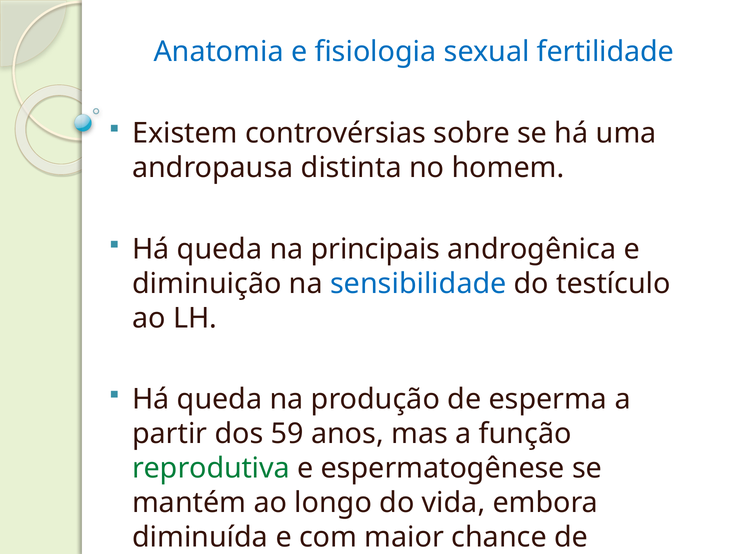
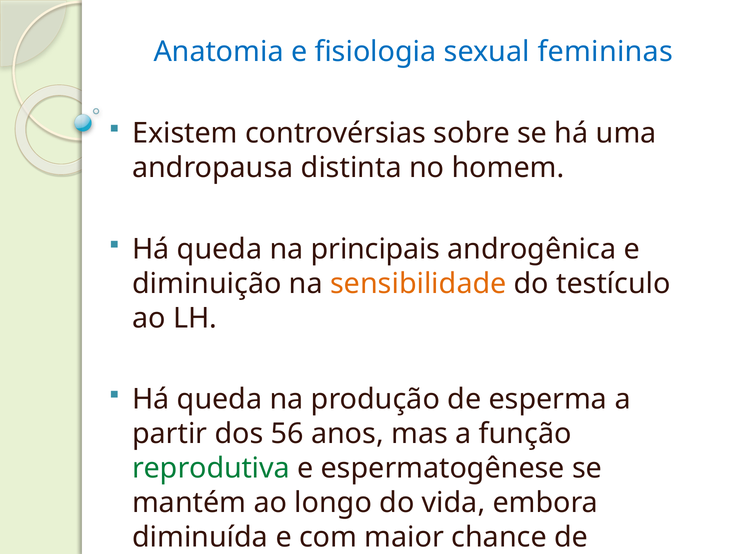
fertilidade: fertilidade -> femininas (605, 52)
sensibilidade colour: blue -> orange (418, 284)
59: 59 -> 56 (287, 434)
